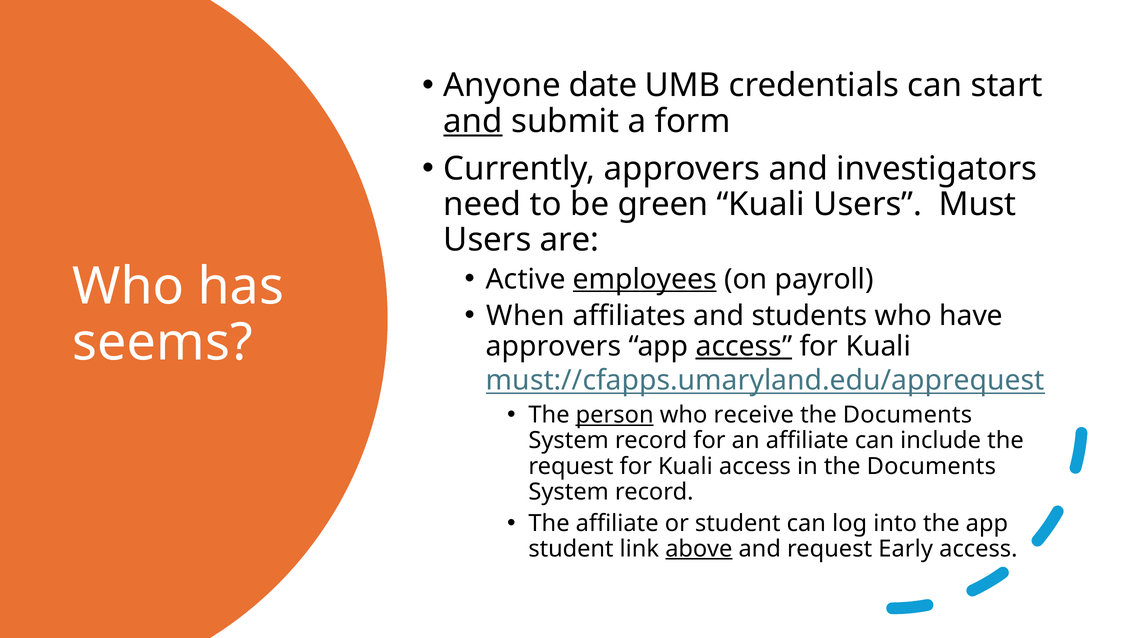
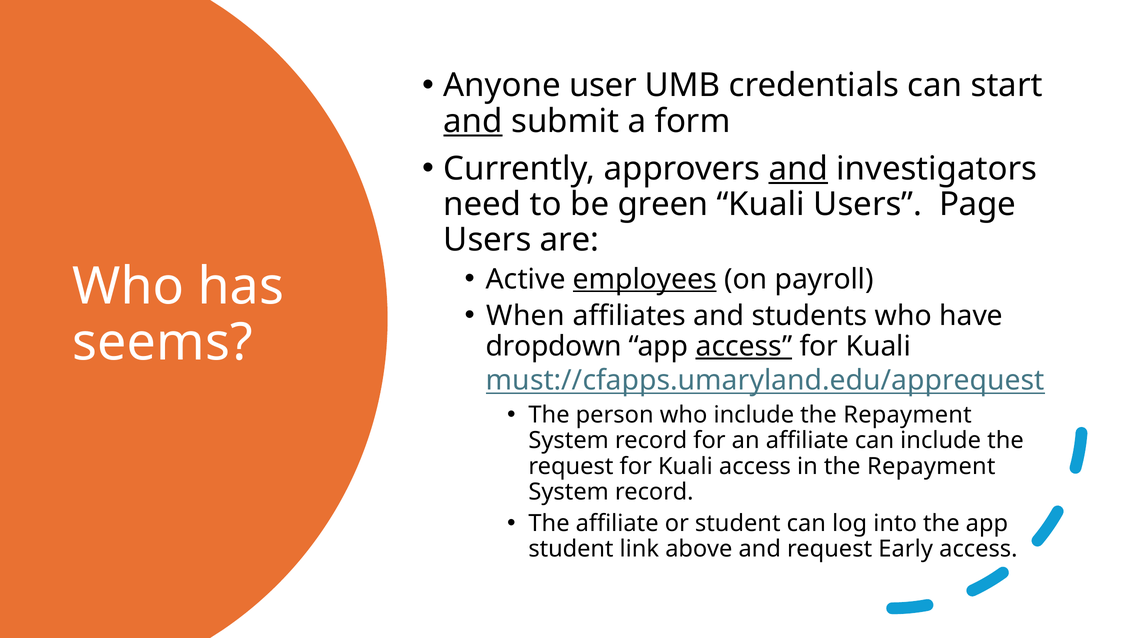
date: date -> user (603, 86)
and underline: none -> present (798, 169)
Must: Must -> Page (978, 204)
approvers: approvers -> dropdown (554, 346)
person underline: present -> none (615, 415)
who receive: receive -> include (754, 415)
Documents: Documents -> Repayment (908, 415)
in the Documents: Documents -> Repayment (931, 466)
above underline: present -> none (699, 549)
